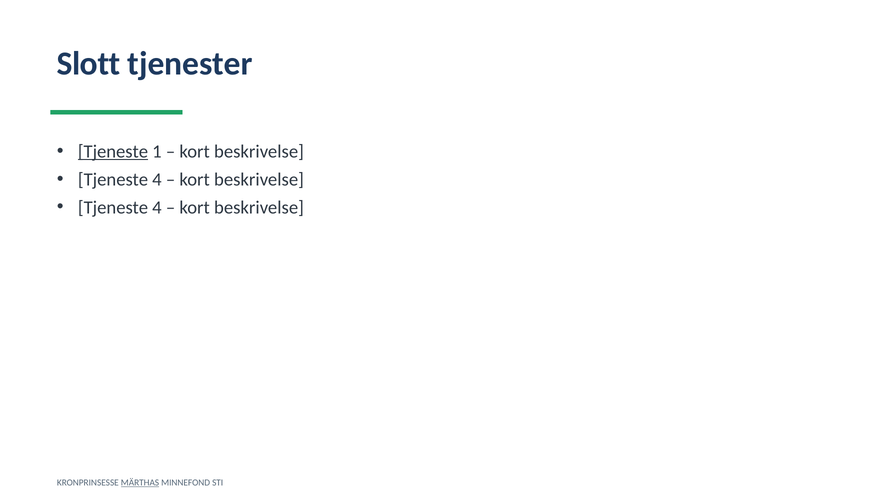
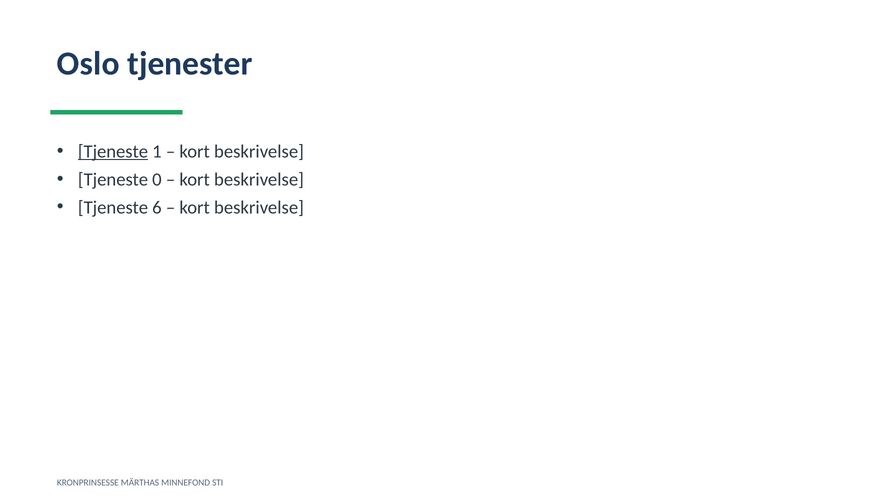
Slott: Slott -> Oslo (88, 64)
4: 4 -> 0 (157, 180)
4: 4 -> 6 (157, 208)
MÄRTHAS underline: present -> none (140, 483)
